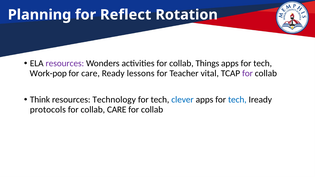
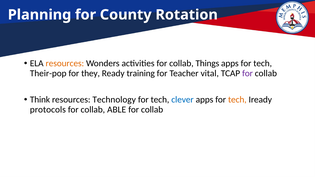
Reflect: Reflect -> County (126, 15)
resources colour: purple -> orange (65, 63)
Work-pop: Work-pop -> Their-pop (48, 73)
for care: care -> they (91, 73)
lessons: lessons -> training (141, 73)
tech colour: blue -> orange (237, 100)
collab CARE: CARE -> ABLE (117, 110)
